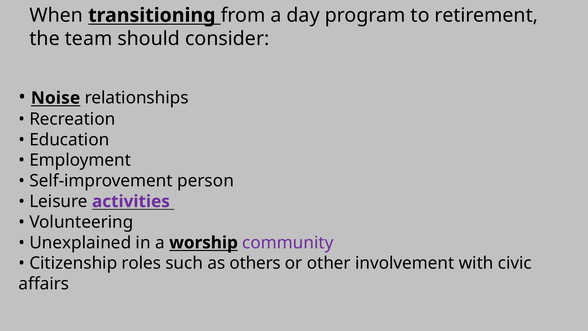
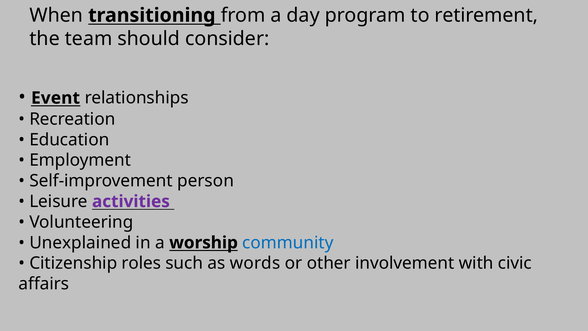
Noise: Noise -> Event (56, 98)
community colour: purple -> blue (288, 243)
others: others -> words (255, 263)
